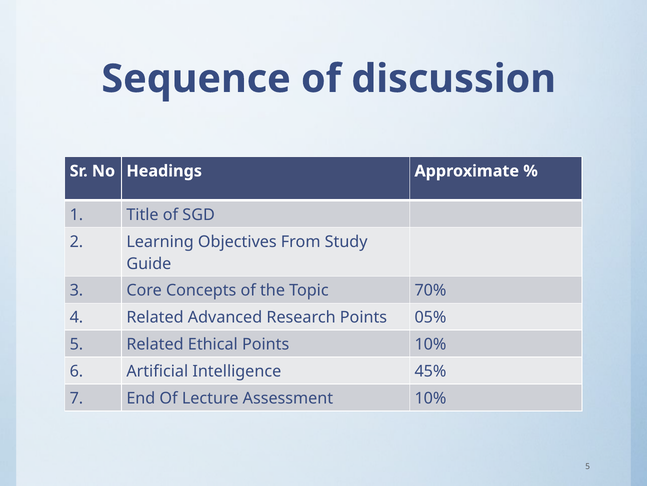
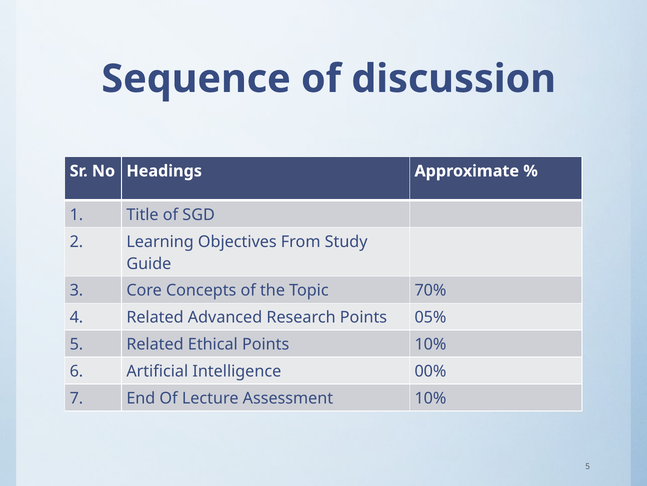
45%: 45% -> 00% (430, 371)
